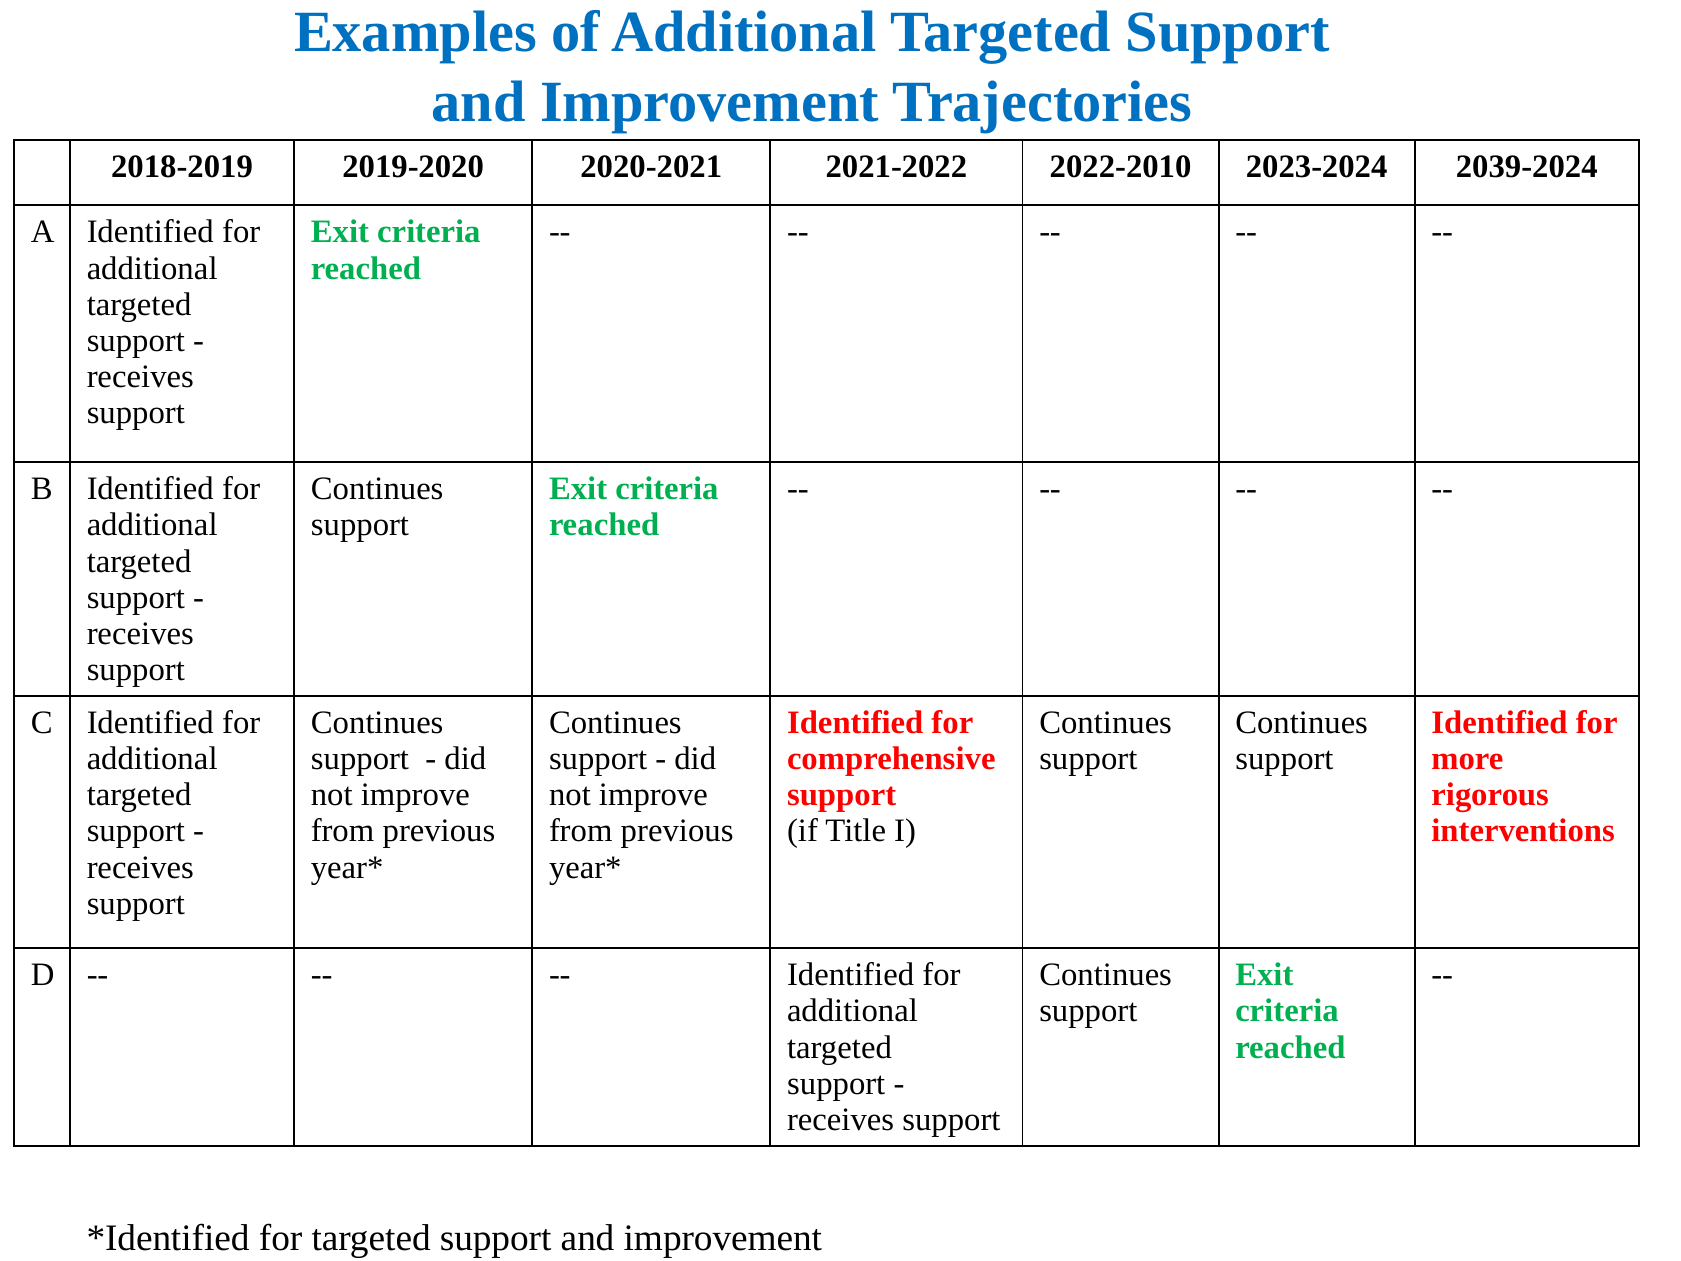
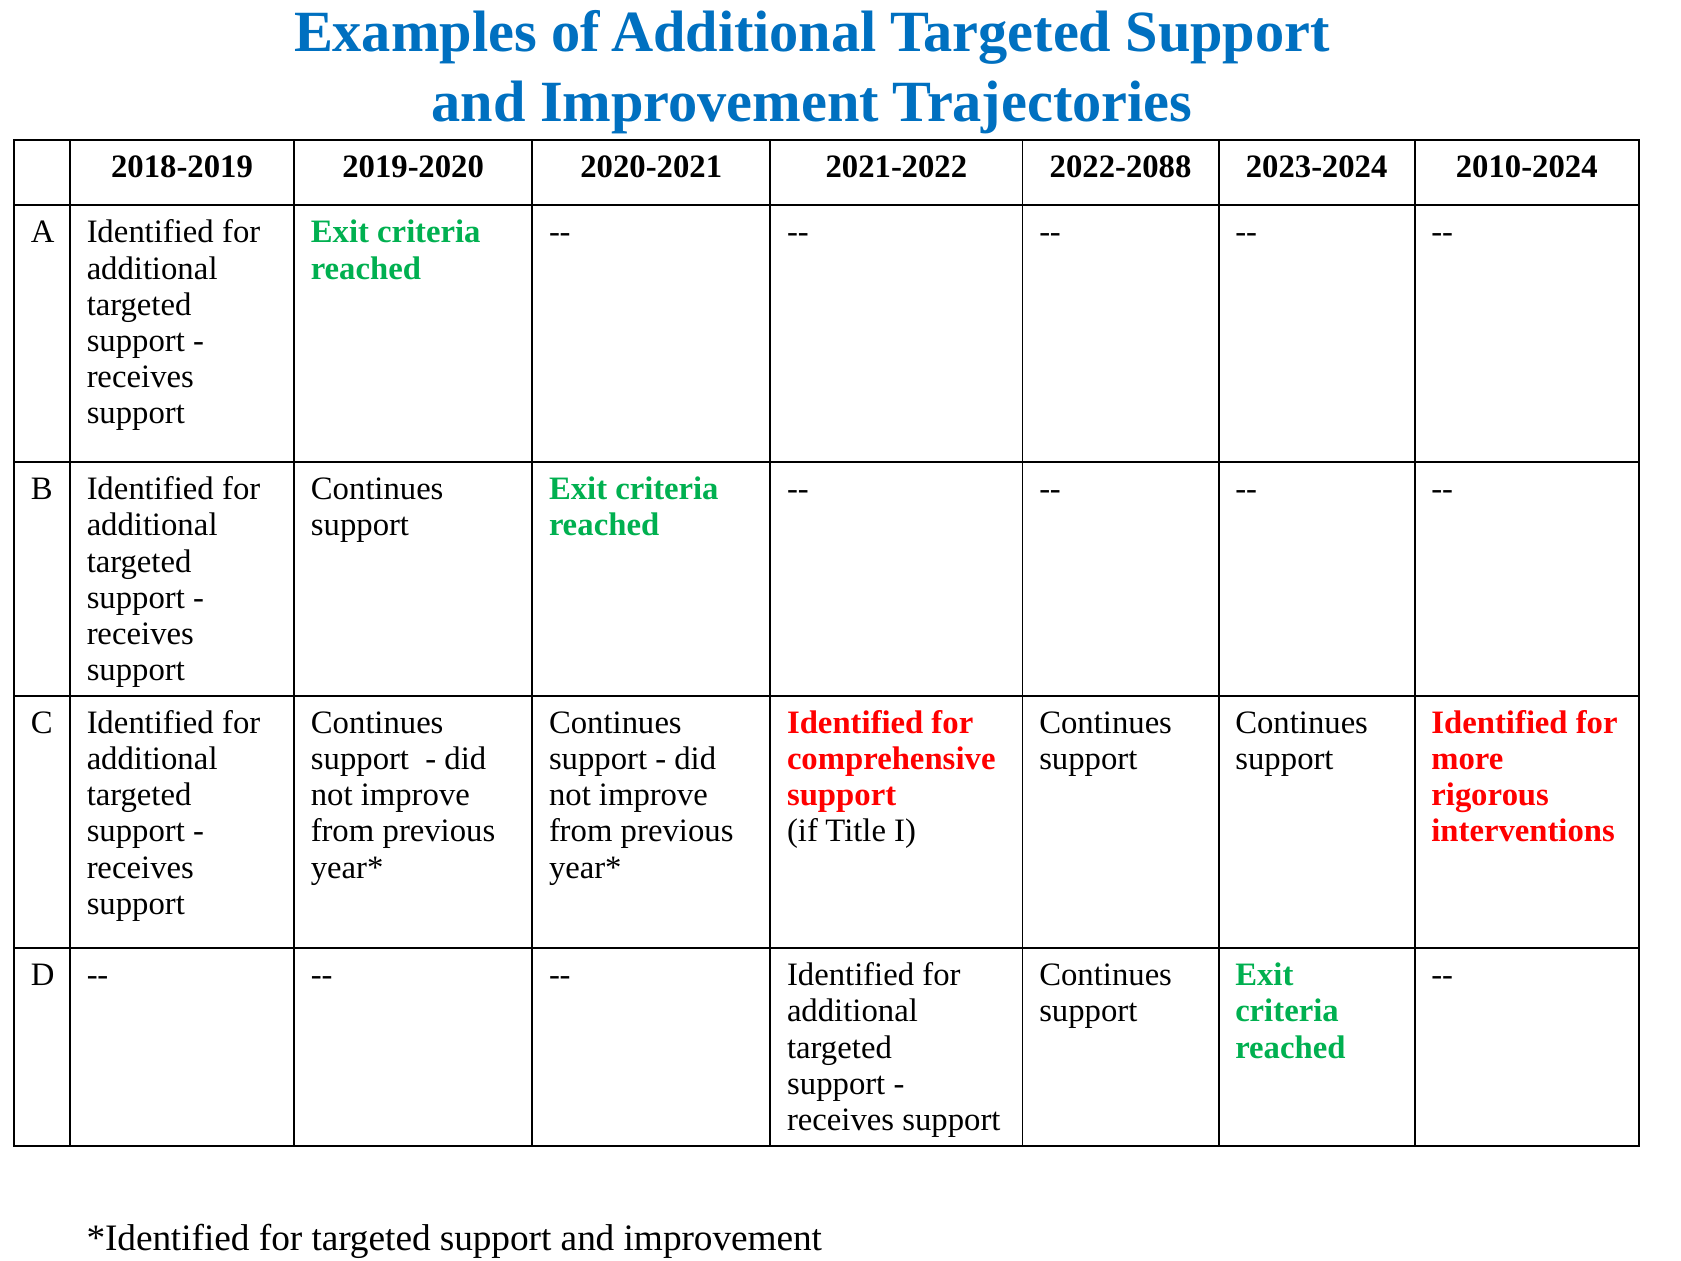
2022-2010: 2022-2010 -> 2022-2088 (1121, 167)
2039-2024: 2039-2024 -> 2010-2024 (1527, 167)
